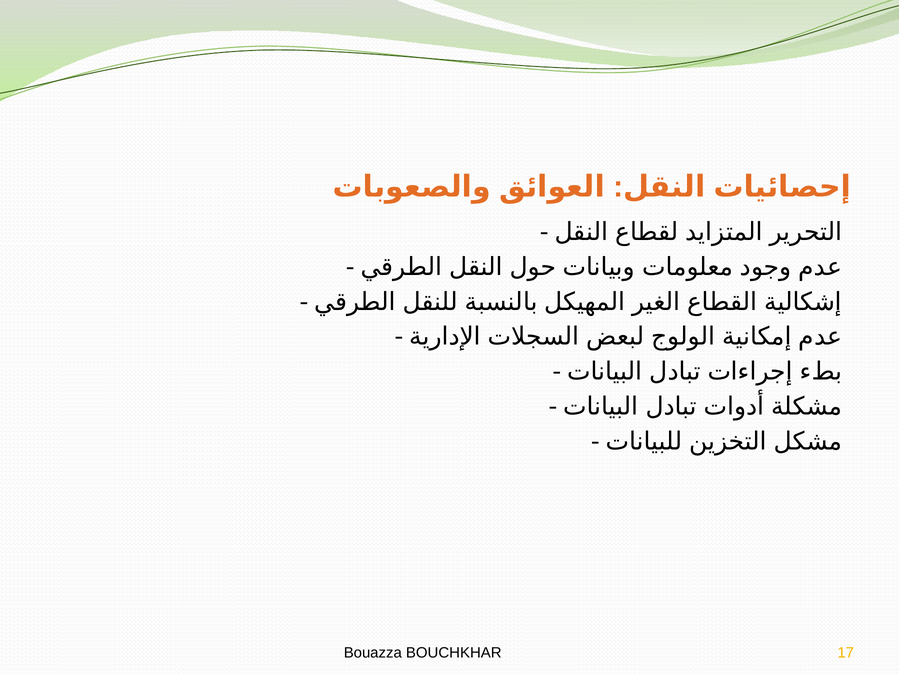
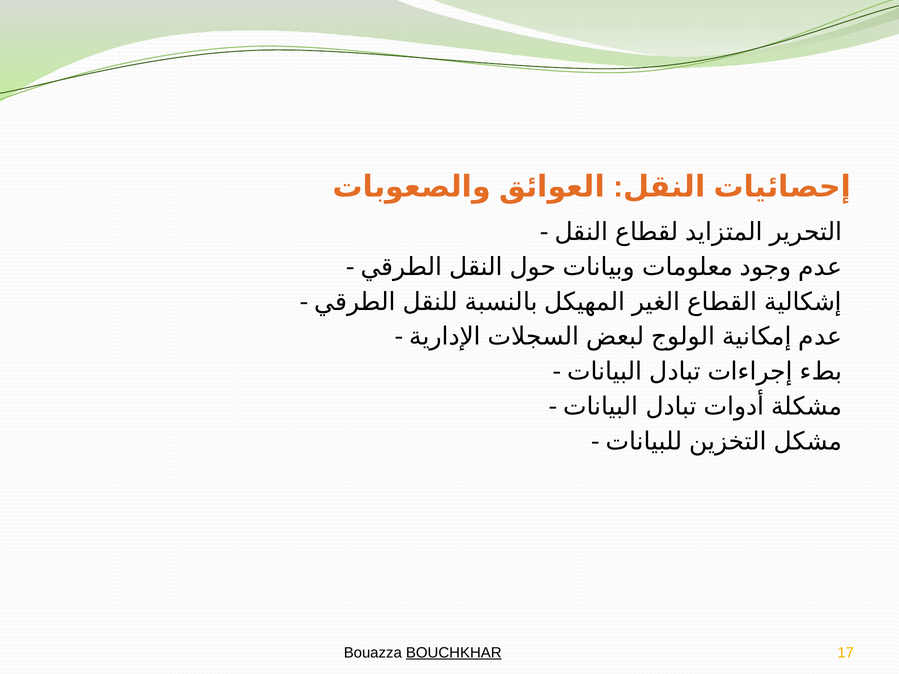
BOUCHKHAR underline: none -> present (454, 653)
